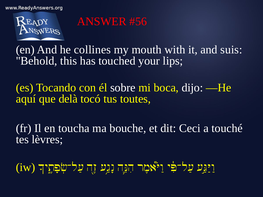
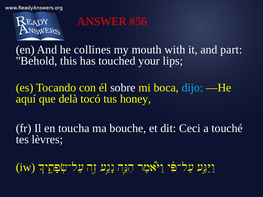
suis: suis -> part (231, 50)
dijo colour: white -> light blue (192, 88)
toutes: toutes -> honey (136, 99)
